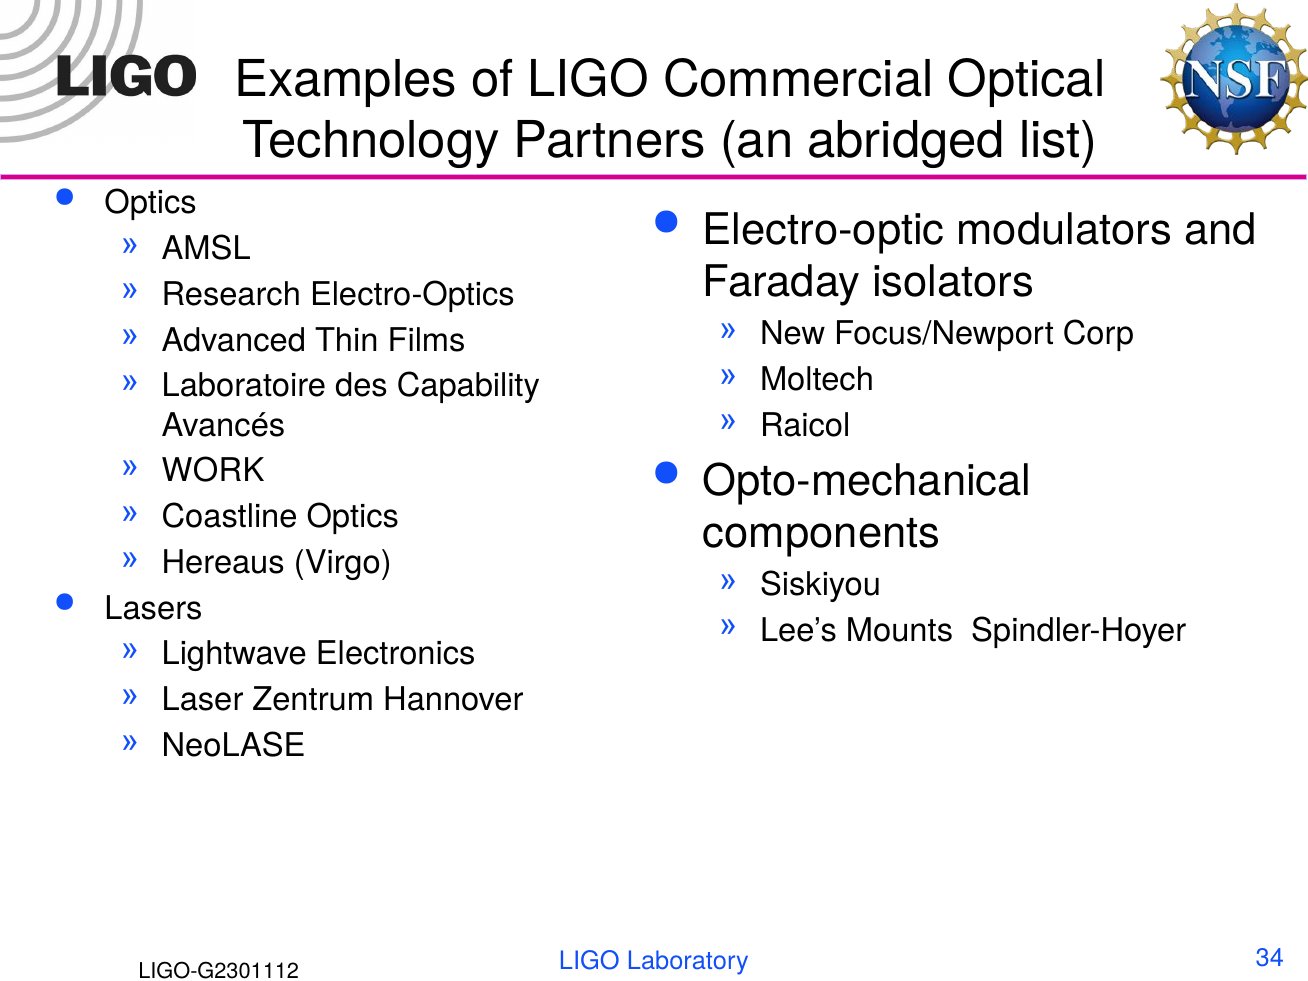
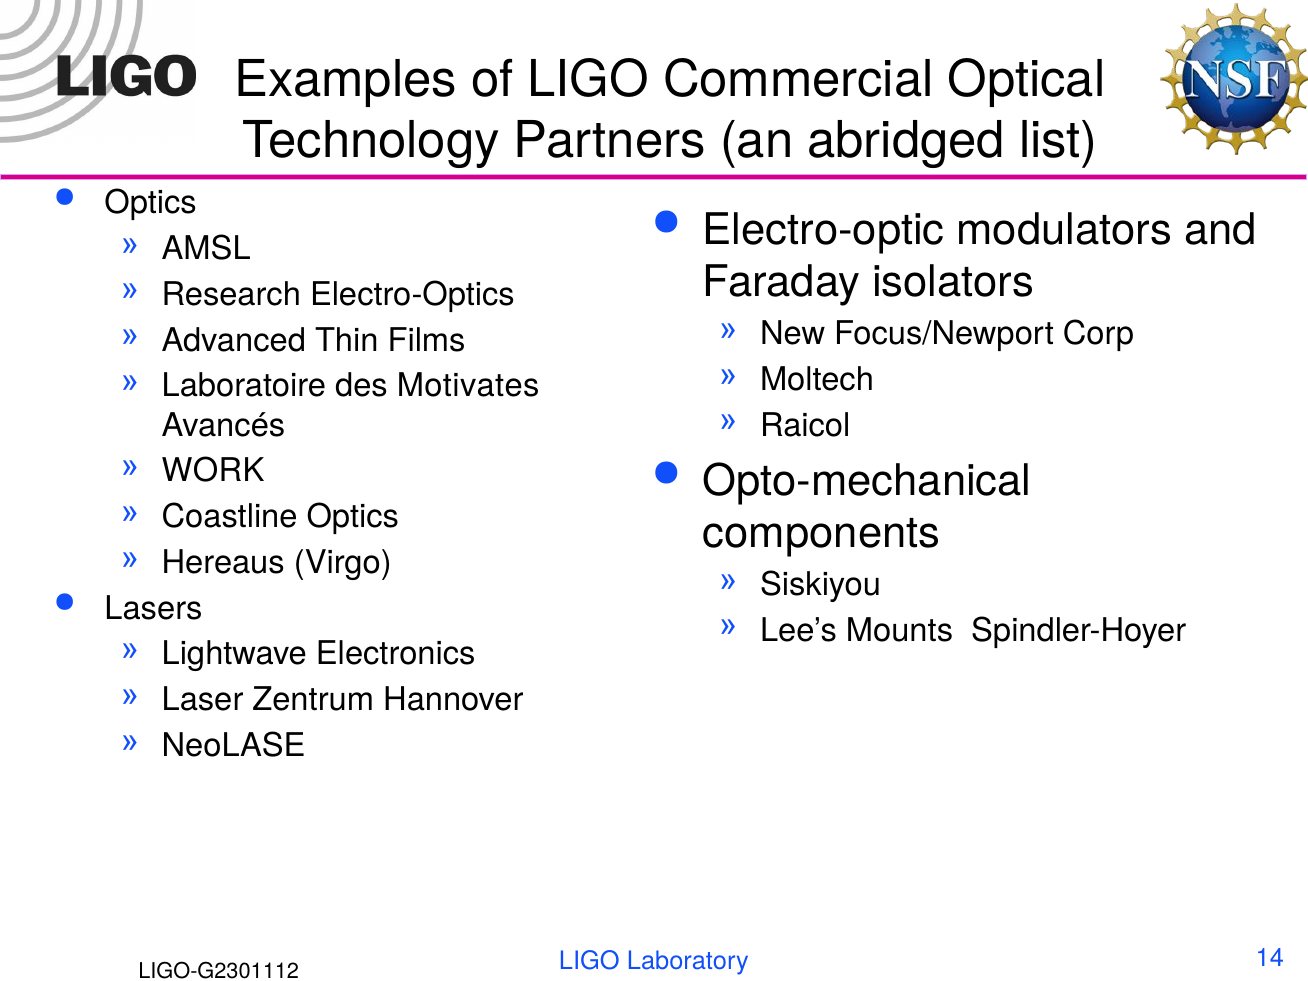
Capability: Capability -> Motivates (468, 386)
34: 34 -> 14 (1270, 958)
